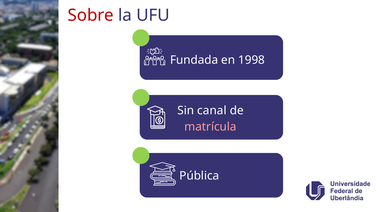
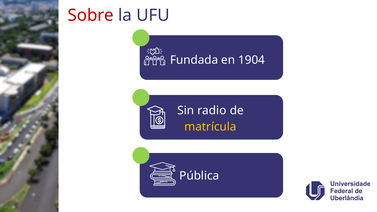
1998: 1998 -> 1904 (252, 60)
canal: canal -> radio (212, 111)
matrícula colour: pink -> yellow (210, 127)
